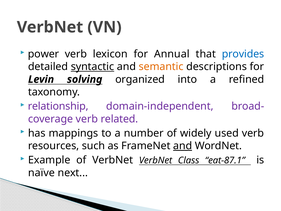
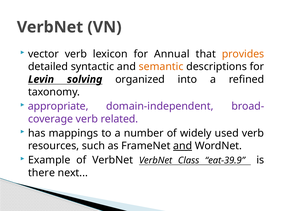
power: power -> vector (43, 54)
provides colour: blue -> orange (243, 54)
syntactic underline: present -> none (92, 67)
relationship: relationship -> appropriate (58, 106)
eat-87.1: eat-87.1 -> eat-39.9 (225, 160)
naïve: naïve -> there (42, 173)
